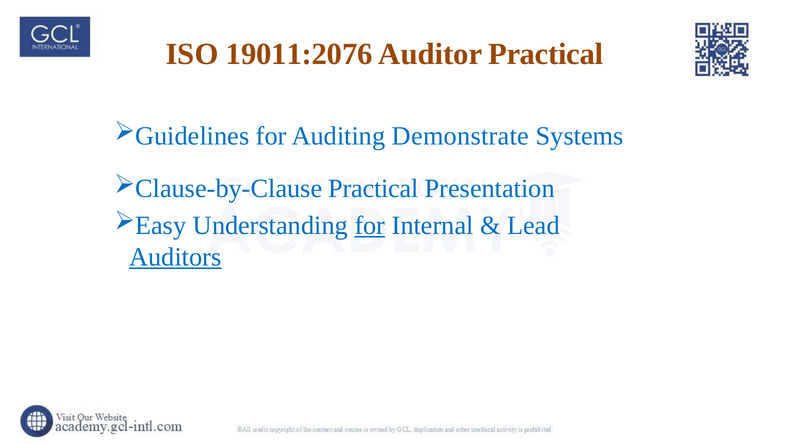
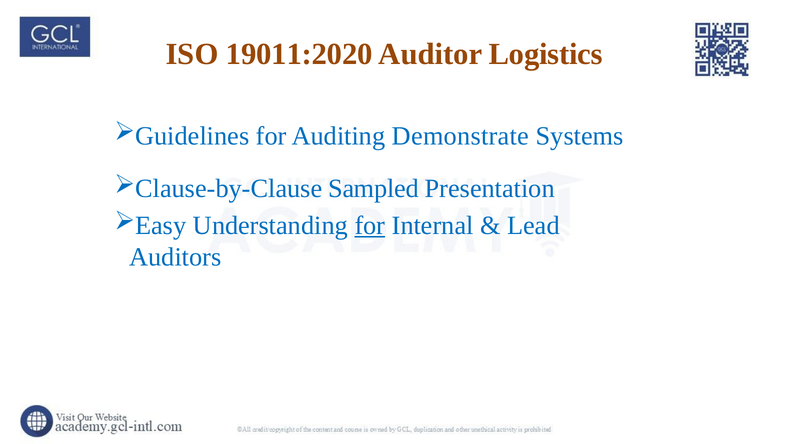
19011:2076: 19011:2076 -> 19011:2020 (299, 54)
Auditor Practical: Practical -> Logistics (546, 54)
Practical: Practical -> Sampled (373, 189)
Auditors underline: present -> none (175, 257)
